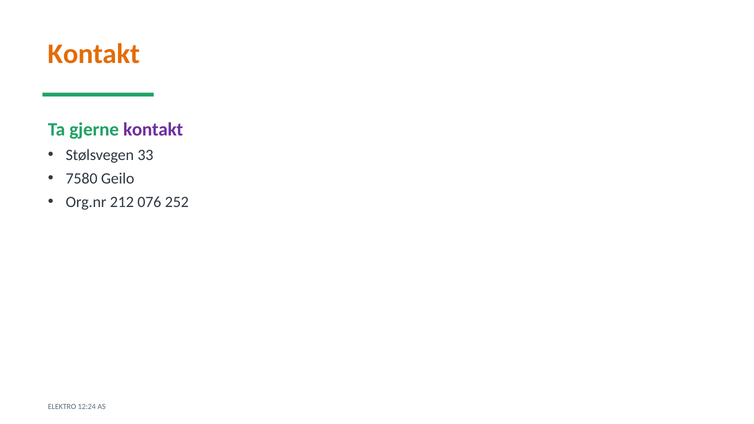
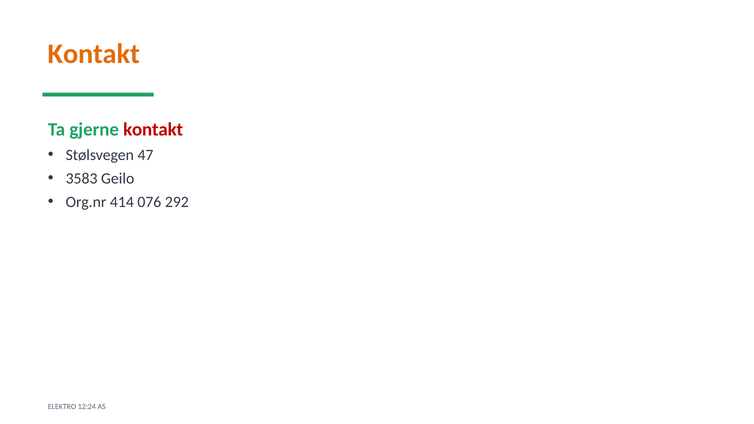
kontakt colour: purple -> red (153, 130)
33: 33 -> 47 (145, 155)
7580: 7580 -> 3583 (82, 179)
212: 212 -> 414 (122, 202)
252: 252 -> 292 (177, 202)
